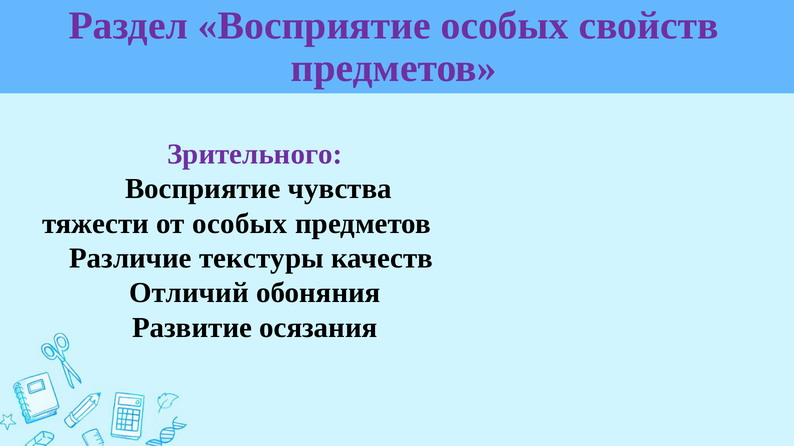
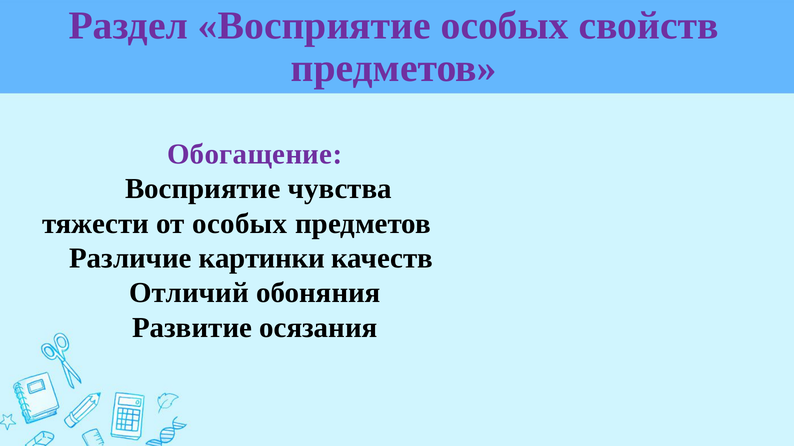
Зрительного: Зрительного -> Обогащение (255, 154)
текстуры: текстуры -> картинки (262, 259)
